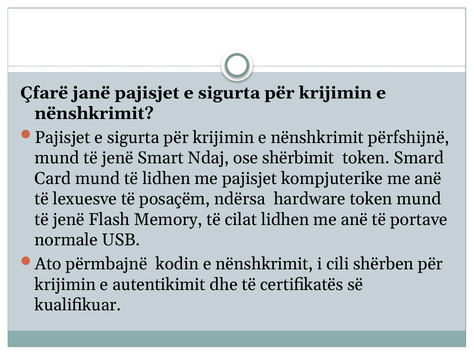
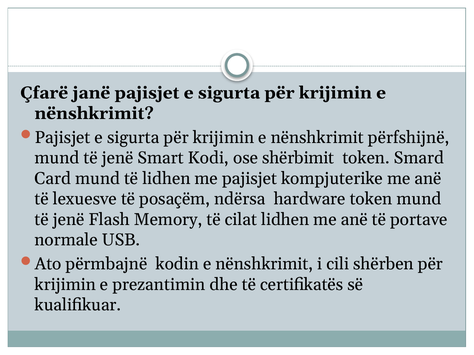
Ndaj: Ndaj -> Kodi (208, 158)
autentikimit: autentikimit -> prezantimin (159, 285)
